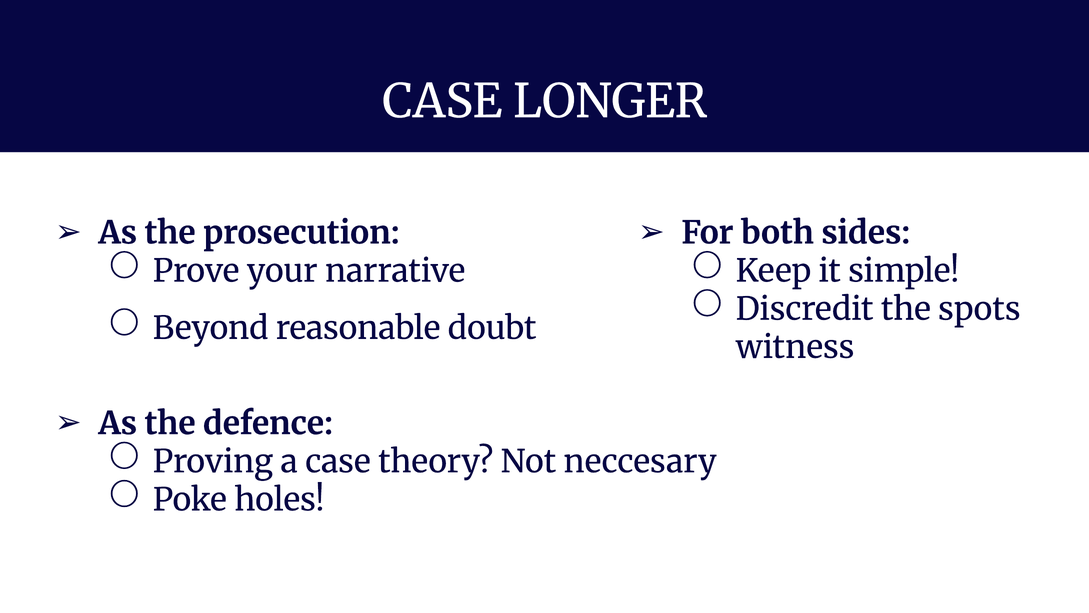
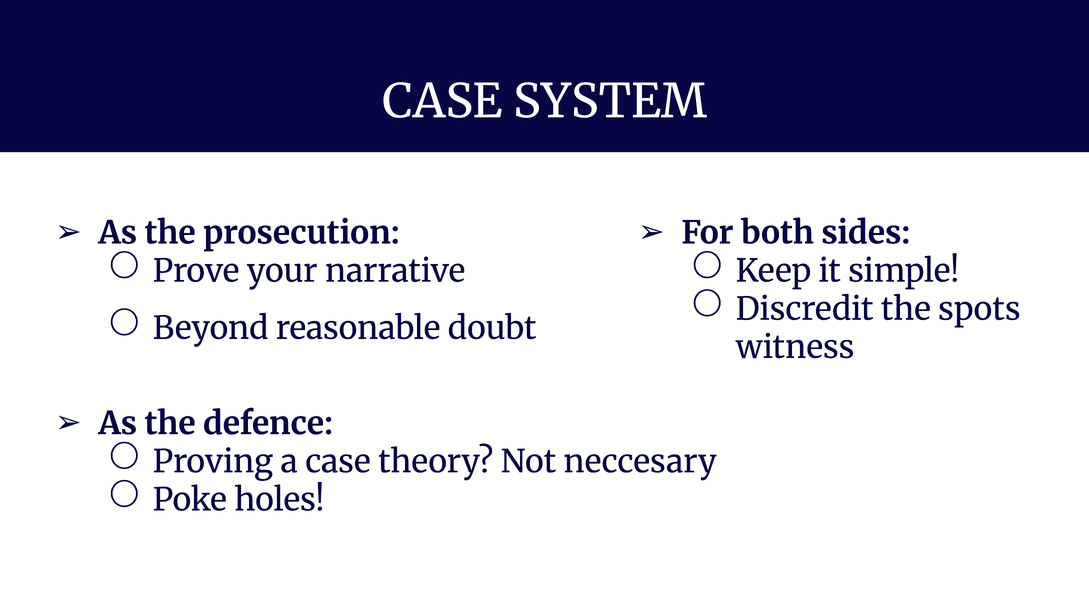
LONGER: LONGER -> SYSTEM (610, 102)
